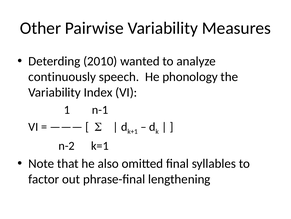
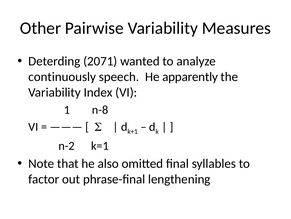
2010: 2010 -> 2071 (100, 61)
phonology: phonology -> apparently (190, 77)
n-1: n-1 -> n-8 (100, 110)
